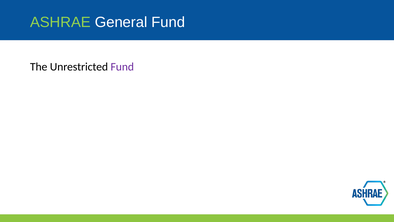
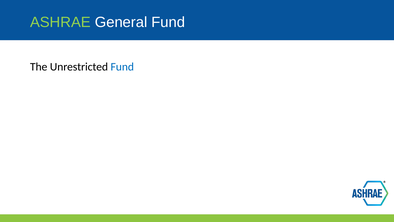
Fund colour: purple -> blue (122, 67)
